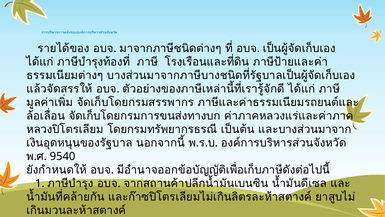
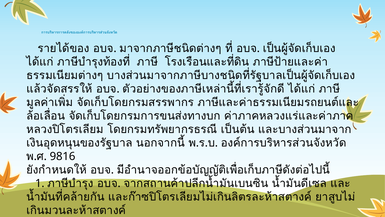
9540: 9540 -> 9816 (63, 156)
